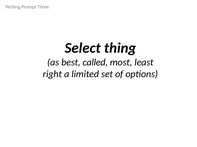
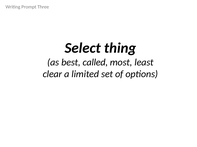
right: right -> clear (52, 74)
